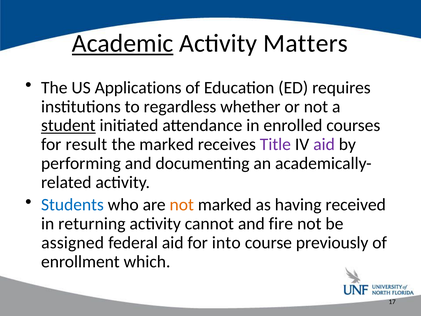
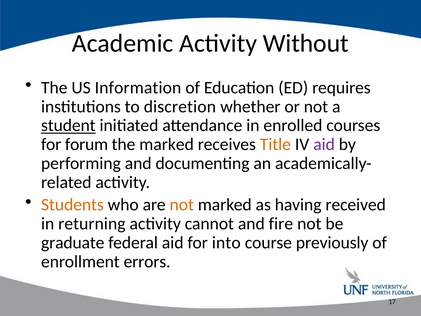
Academic underline: present -> none (123, 43)
Matters: Matters -> Without (306, 43)
Applications: Applications -> Information (138, 88)
regardless: regardless -> discretion (180, 106)
result: result -> forum (87, 144)
Title colour: purple -> orange (275, 144)
Students colour: blue -> orange (72, 205)
assigned: assigned -> graduate (73, 242)
which: which -> errors (147, 261)
